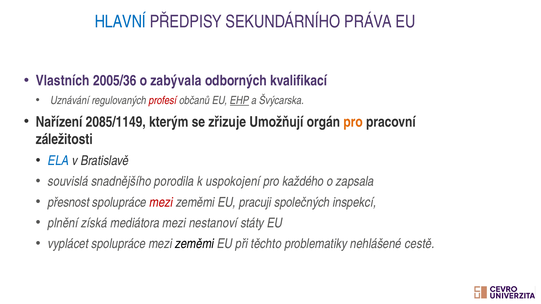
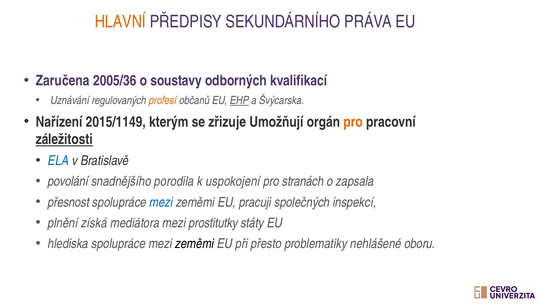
HLAVNÍ colour: blue -> orange (120, 22)
Vlastních: Vlastních -> Zaručena (63, 81)
zabývala: zabývala -> soustavy (176, 81)
profesí colour: red -> orange (163, 101)
2085/1149: 2085/1149 -> 2015/1149 (116, 122)
záležitosti underline: none -> present (64, 140)
souvislá: souvislá -> povolání (68, 182)
každého: každého -> stranách (303, 182)
mezi colour: red -> blue (161, 202)
nestanoví: nestanoví -> prostitutky (213, 223)
vyplácet: vyplácet -> hlediska (68, 244)
těchto: těchto -> přesto (266, 244)
cestě: cestě -> oboru (420, 244)
